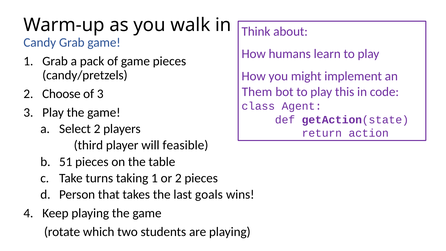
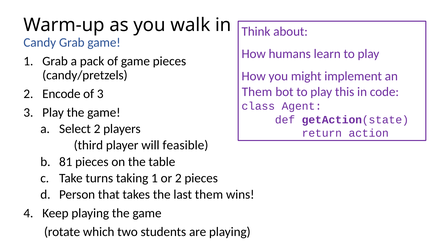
Choose: Choose -> Encode (61, 94)
51: 51 -> 81 (66, 162)
last goals: goals -> them (209, 194)
